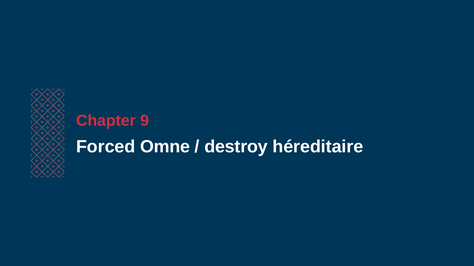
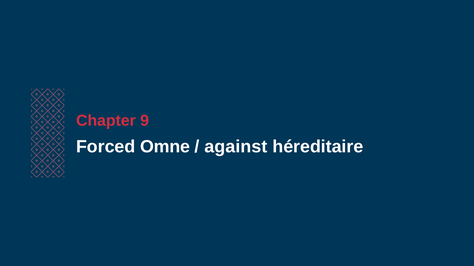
destroy: destroy -> against (236, 147)
